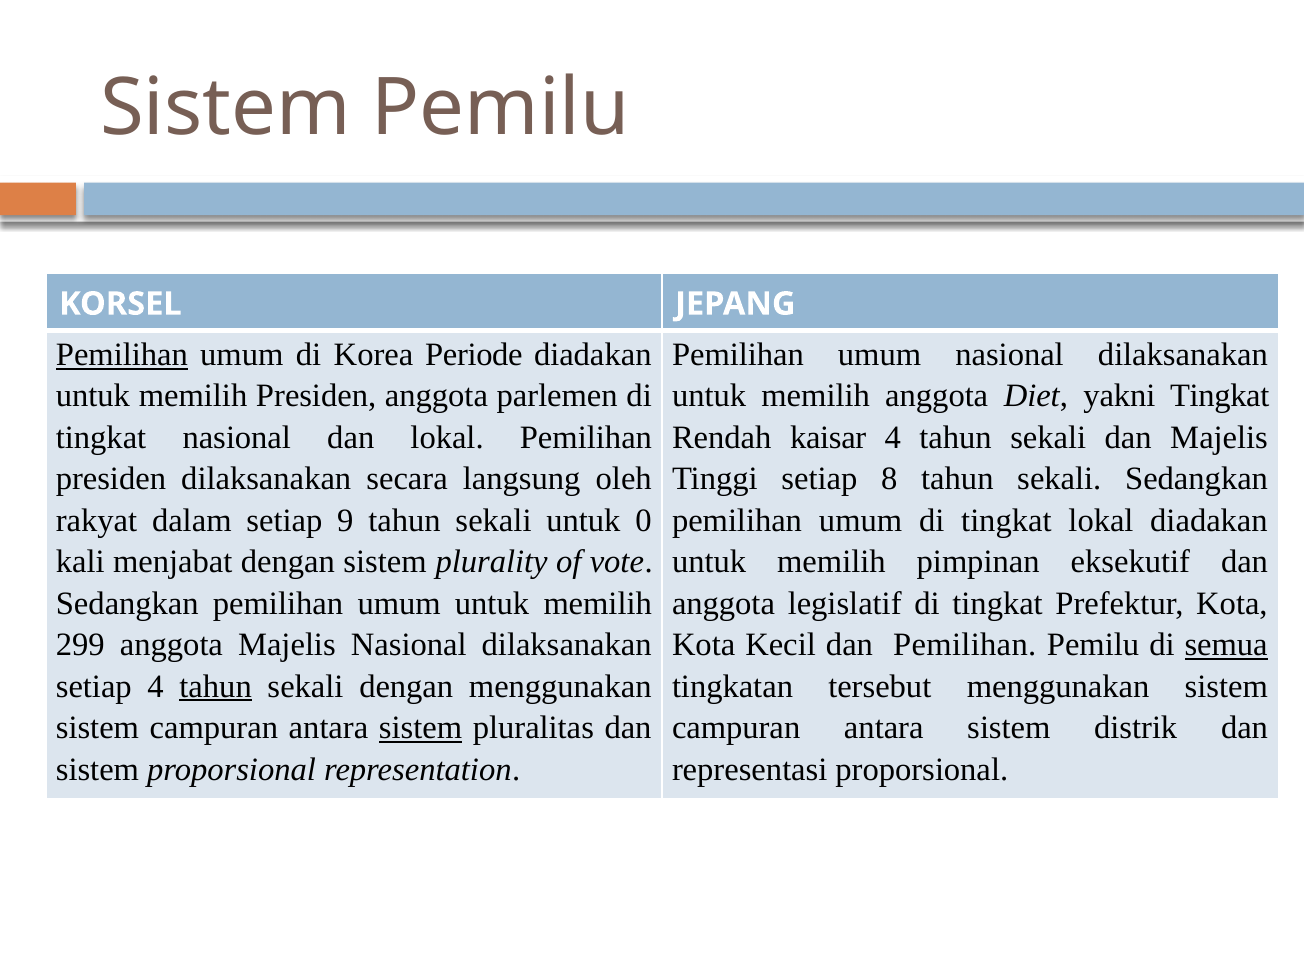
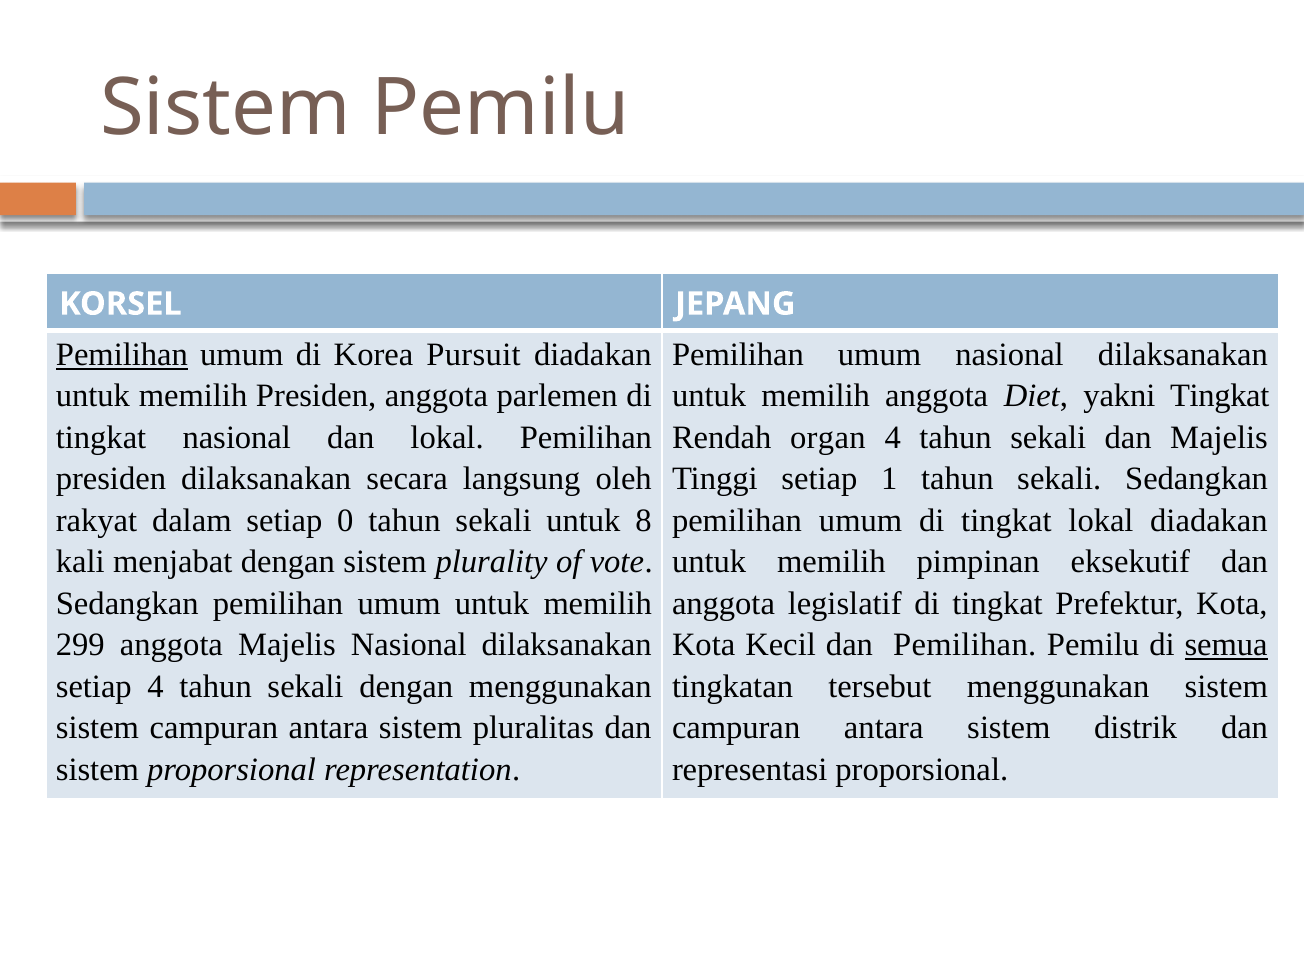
Periode: Periode -> Pursuit (474, 355)
kaisar: kaisar -> organ (828, 438)
8: 8 -> 1 (889, 479)
9: 9 -> 0 (345, 520)
0: 0 -> 8 (643, 520)
tahun underline: present -> none (216, 686)
sistem underline: present -> none (421, 728)
